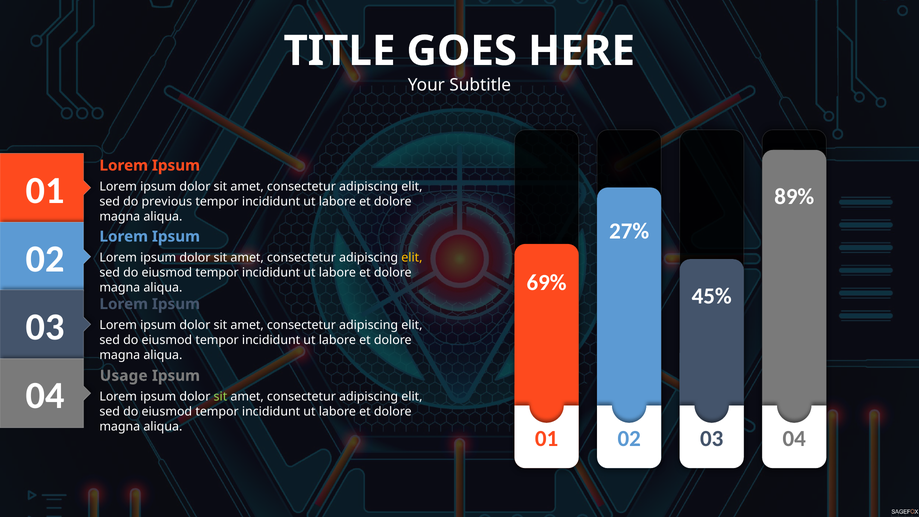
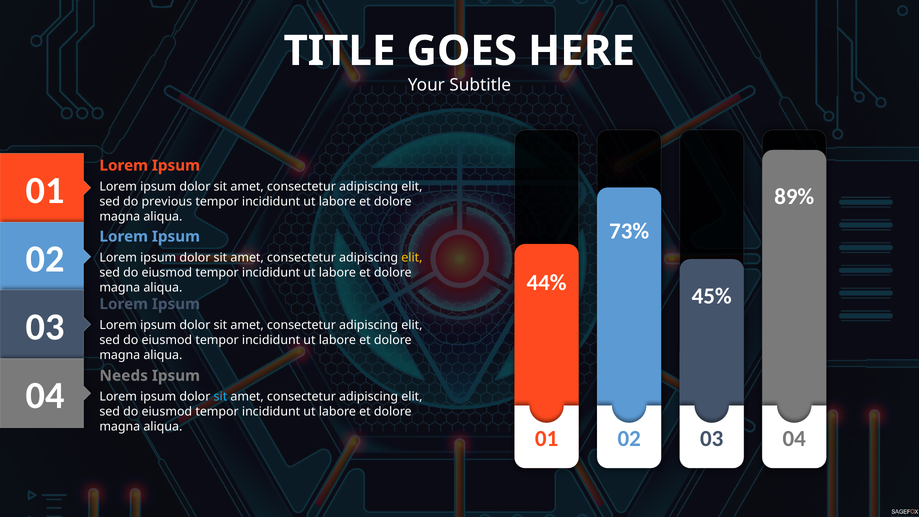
27%: 27% -> 73% (629, 231)
69%: 69% -> 44% (547, 282)
Usage: Usage -> Needs (124, 376)
sit colour: light green -> light blue (220, 397)
